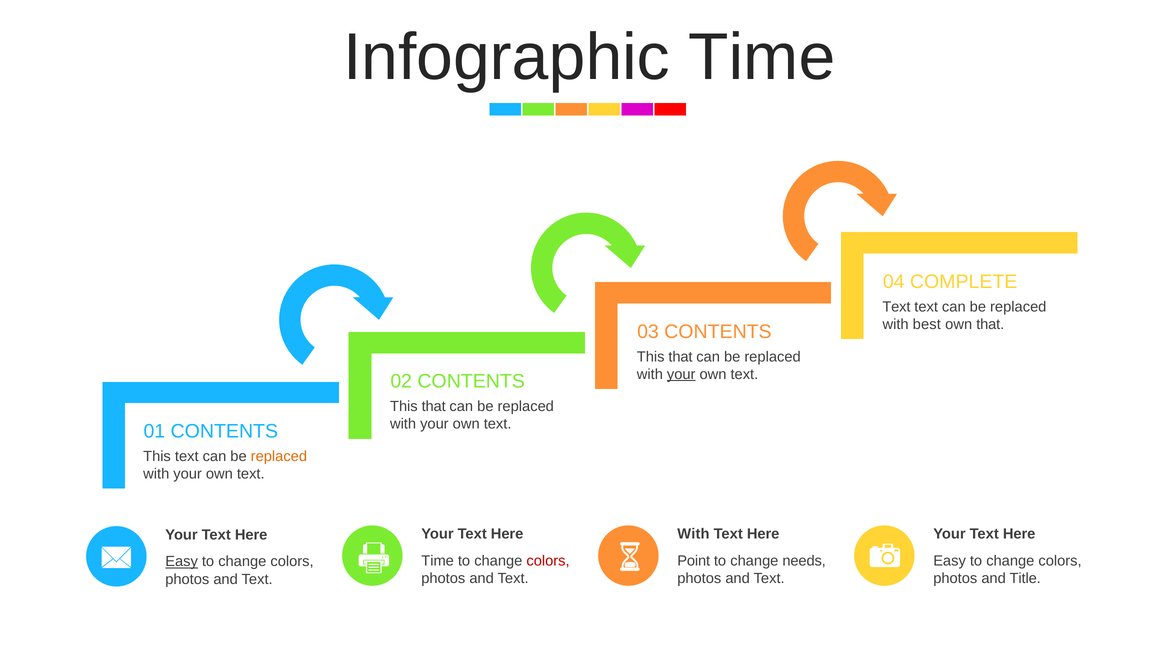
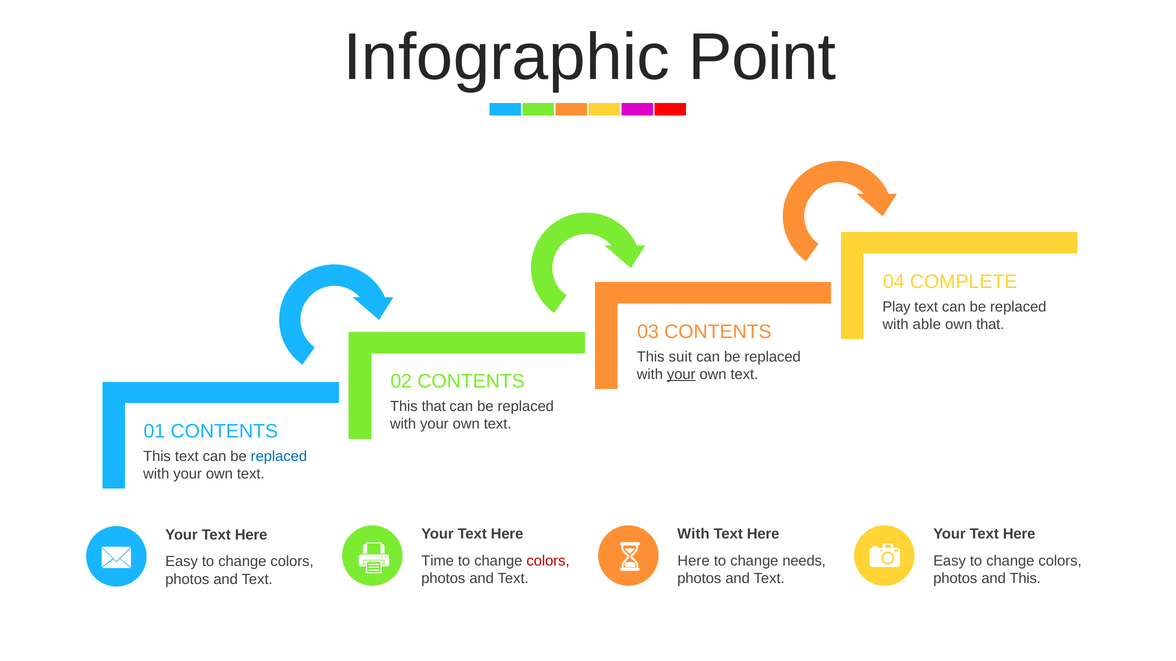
Infographic Time: Time -> Point (762, 58)
Text: Text -> Play (896, 307)
best: best -> able (927, 325)
that: that -> suit (680, 357)
replaced colour: orange -> blue (279, 457)
Point: Point -> Here (694, 561)
Easy underline: present -> none (182, 562)
and Title: Title -> This (1025, 579)
